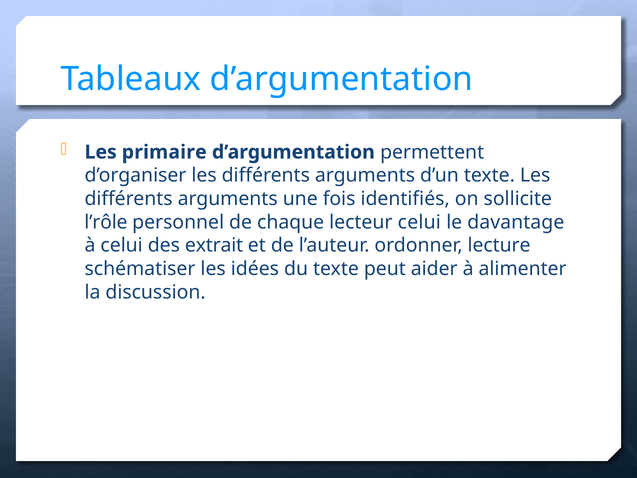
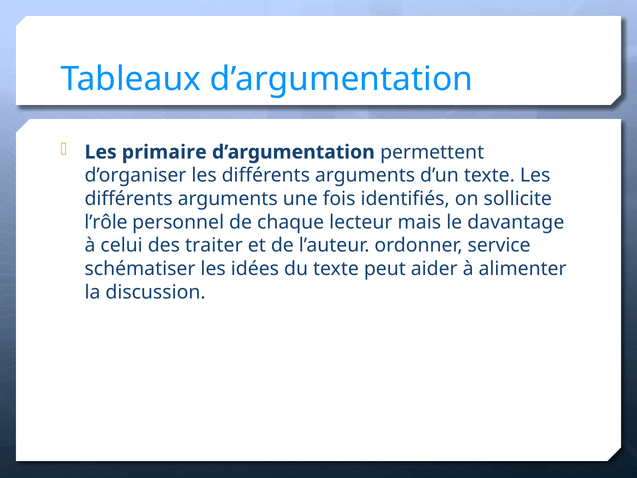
lecteur celui: celui -> mais (419, 222)
extrait: extrait -> traiter (214, 245)
lecture: lecture -> service (499, 245)
